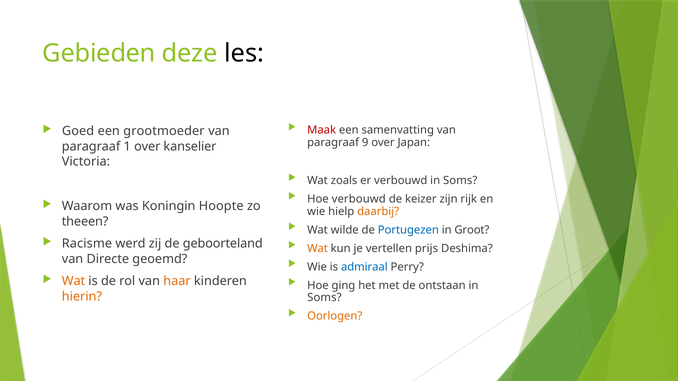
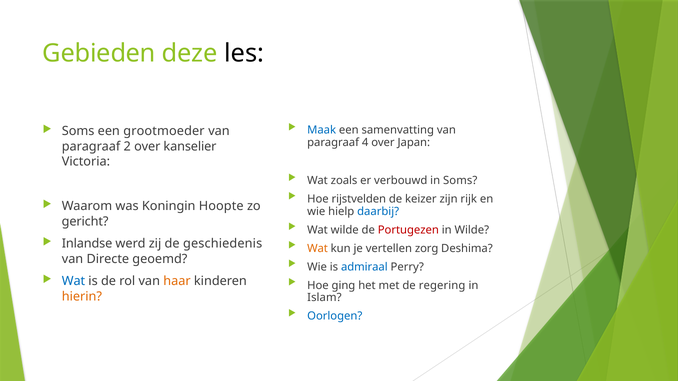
Maak colour: red -> blue (322, 130)
Goed: Goed -> Soms (78, 131)
9: 9 -> 4 (365, 142)
1: 1 -> 2 (127, 146)
Hoe verbouwd: verbouwd -> rijstvelden (359, 199)
daarbij colour: orange -> blue (378, 212)
theeen: theeen -> gericht (85, 222)
Portugezen colour: blue -> red (408, 230)
in Groot: Groot -> Wilde (472, 230)
Racisme: Racisme -> Inlandse (87, 244)
geboorteland: geboorteland -> geschiedenis (223, 244)
prijs: prijs -> zorg (427, 249)
Wat colour: orange -> blue (73, 282)
ontstaan: ontstaan -> regering (442, 286)
Soms: Soms -> Islam (324, 298)
Oorlogen colour: orange -> blue (335, 317)
